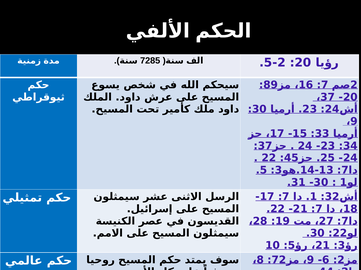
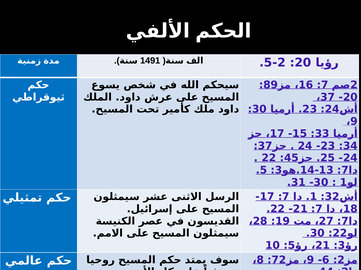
7285: 7285 -> 1491 (150, 61)
